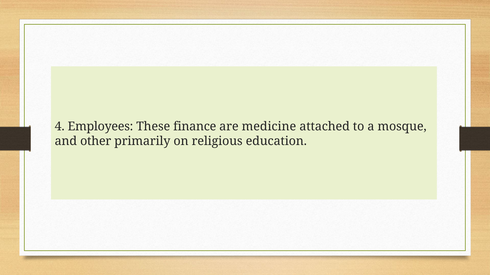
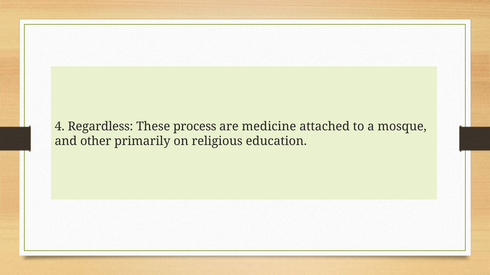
Employees: Employees -> Regardless (100, 127)
finance: finance -> process (195, 127)
